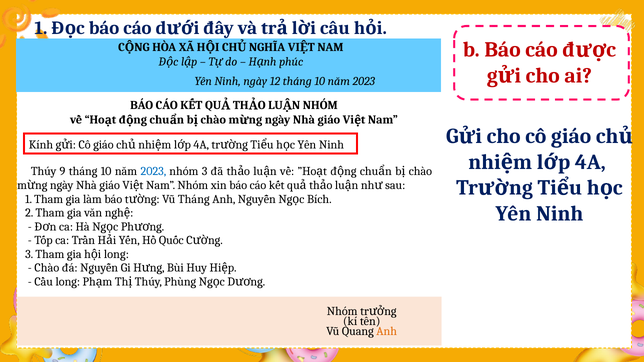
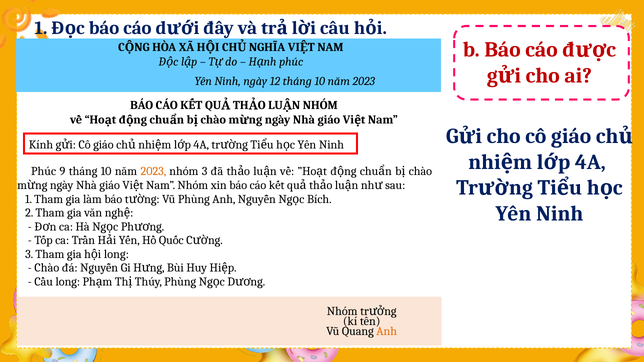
Thúy: Thúy -> Phúc (44, 172)
2023 colour: blue -> orange (153, 172)
Vũ Tháng: Tháng -> Phùng (194, 199)
